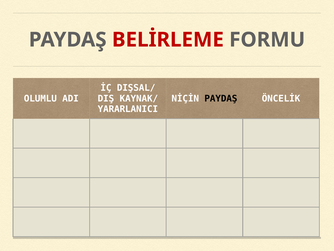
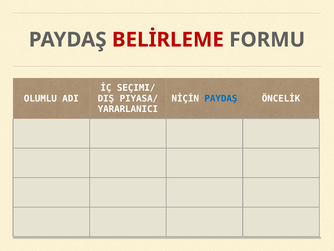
DIŞSAL/: DIŞSAL/ -> SEÇIMI/ (136, 88)
KAYNAK/: KAYNAK/ -> PIYASA/ (139, 98)
PAYDAŞ colour: black -> blue (221, 98)
